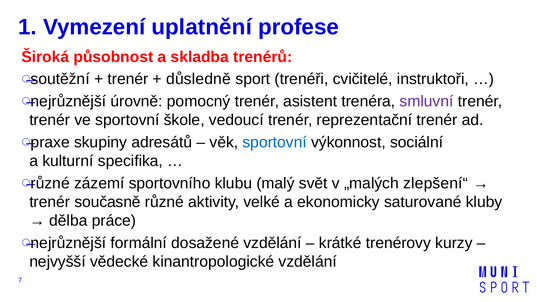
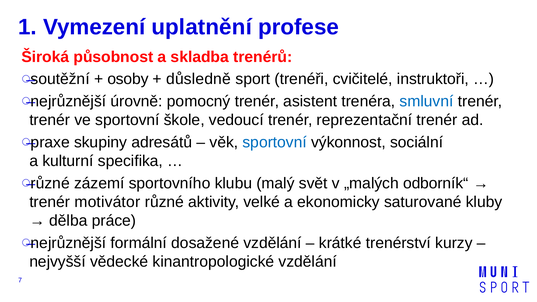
trenér: trenér -> osoby (128, 79)
smluvní colour: purple -> blue (427, 101)
zlepšení“: zlepšení“ -> odborník“ (436, 183)
současně: současně -> motivátor (107, 202)
trenérovy: trenérovy -> trenérství (398, 243)
